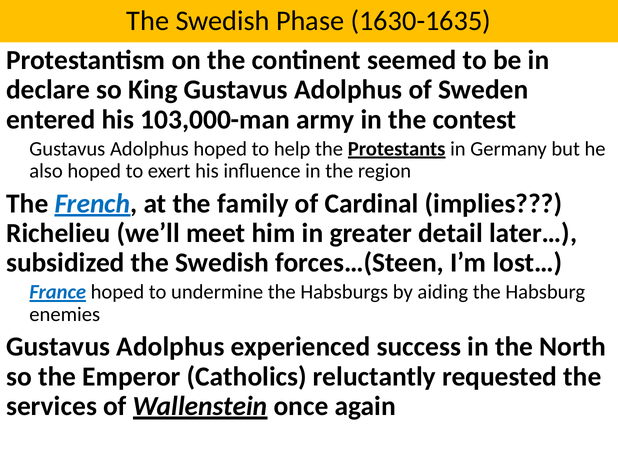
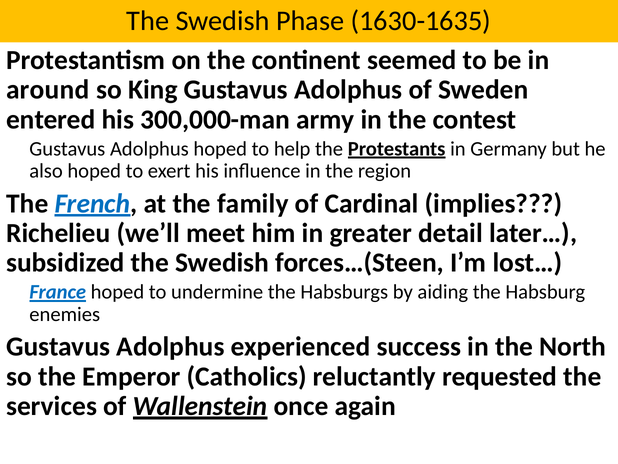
declare: declare -> around (48, 90)
103,000-man: 103,000-man -> 300,000-man (215, 119)
